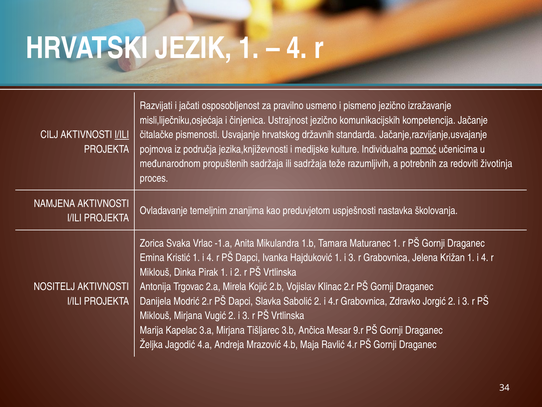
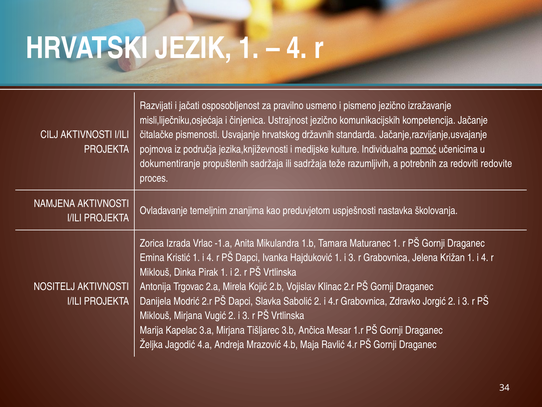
I/ILI underline: present -> none (122, 135)
međunarodnom: međunarodnom -> dokumentiranje (170, 164)
životinja: životinja -> redovite (496, 164)
Svaka: Svaka -> Izrada (178, 243)
9.r: 9.r -> 1.r (358, 330)
